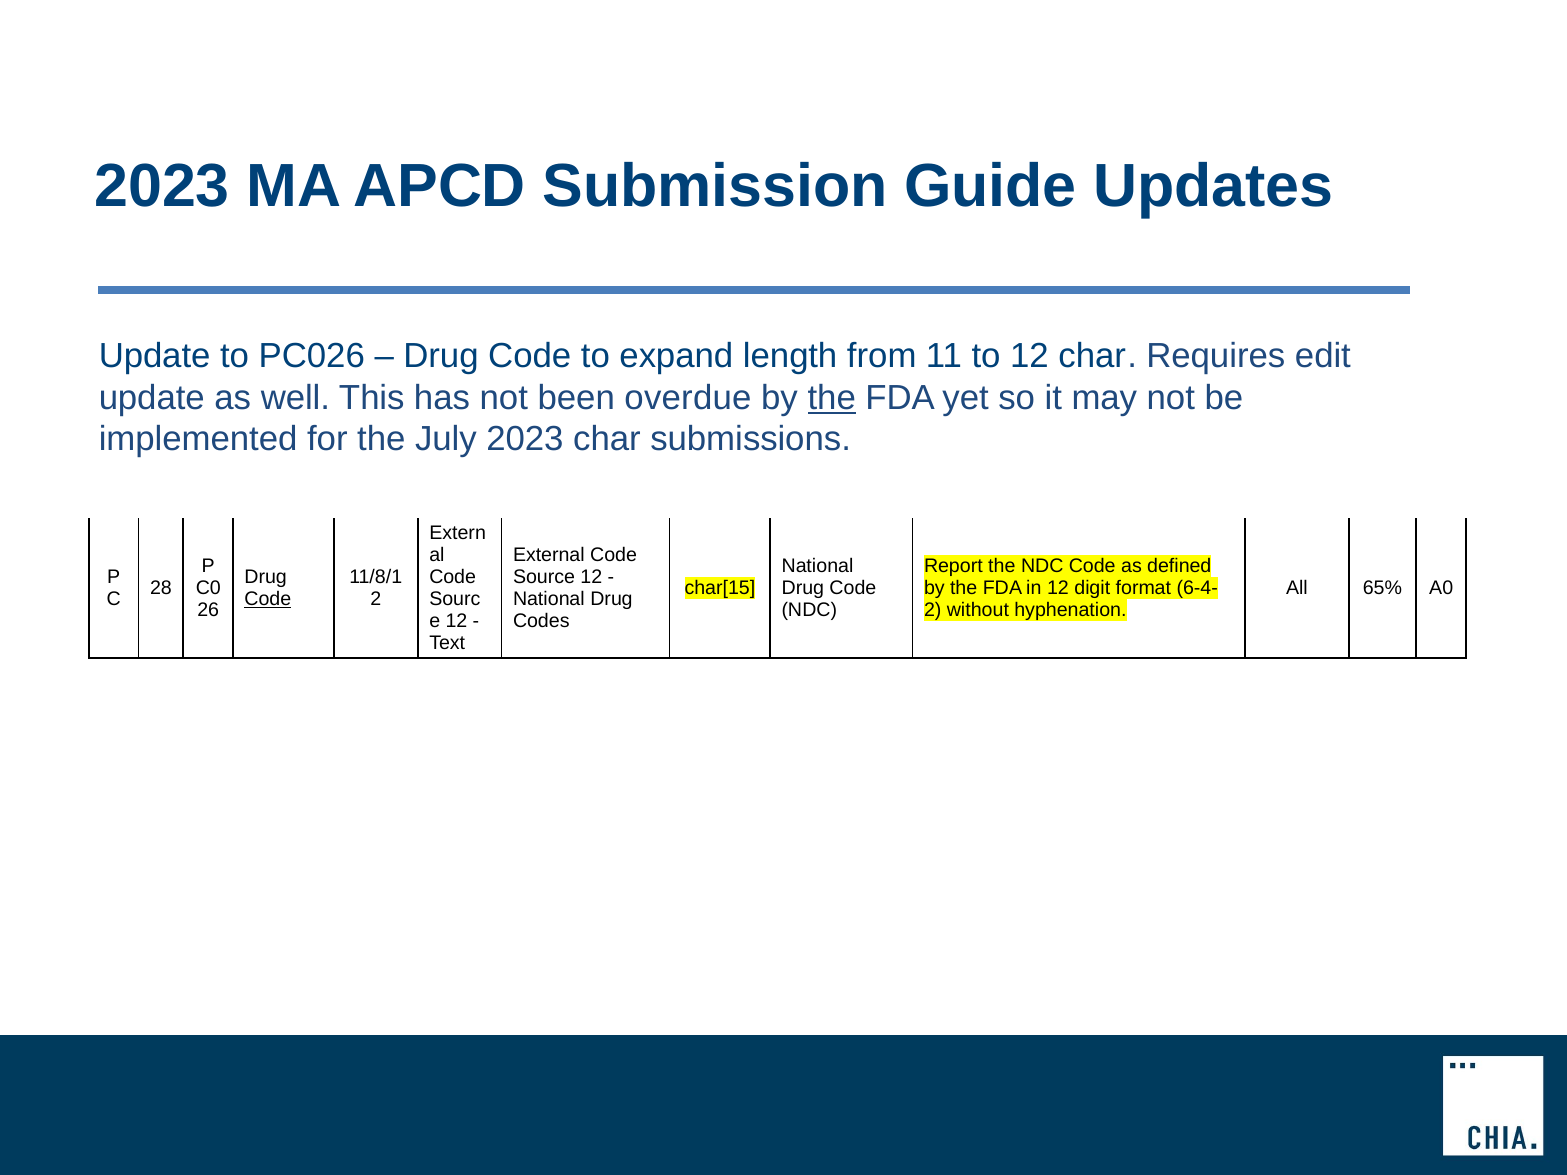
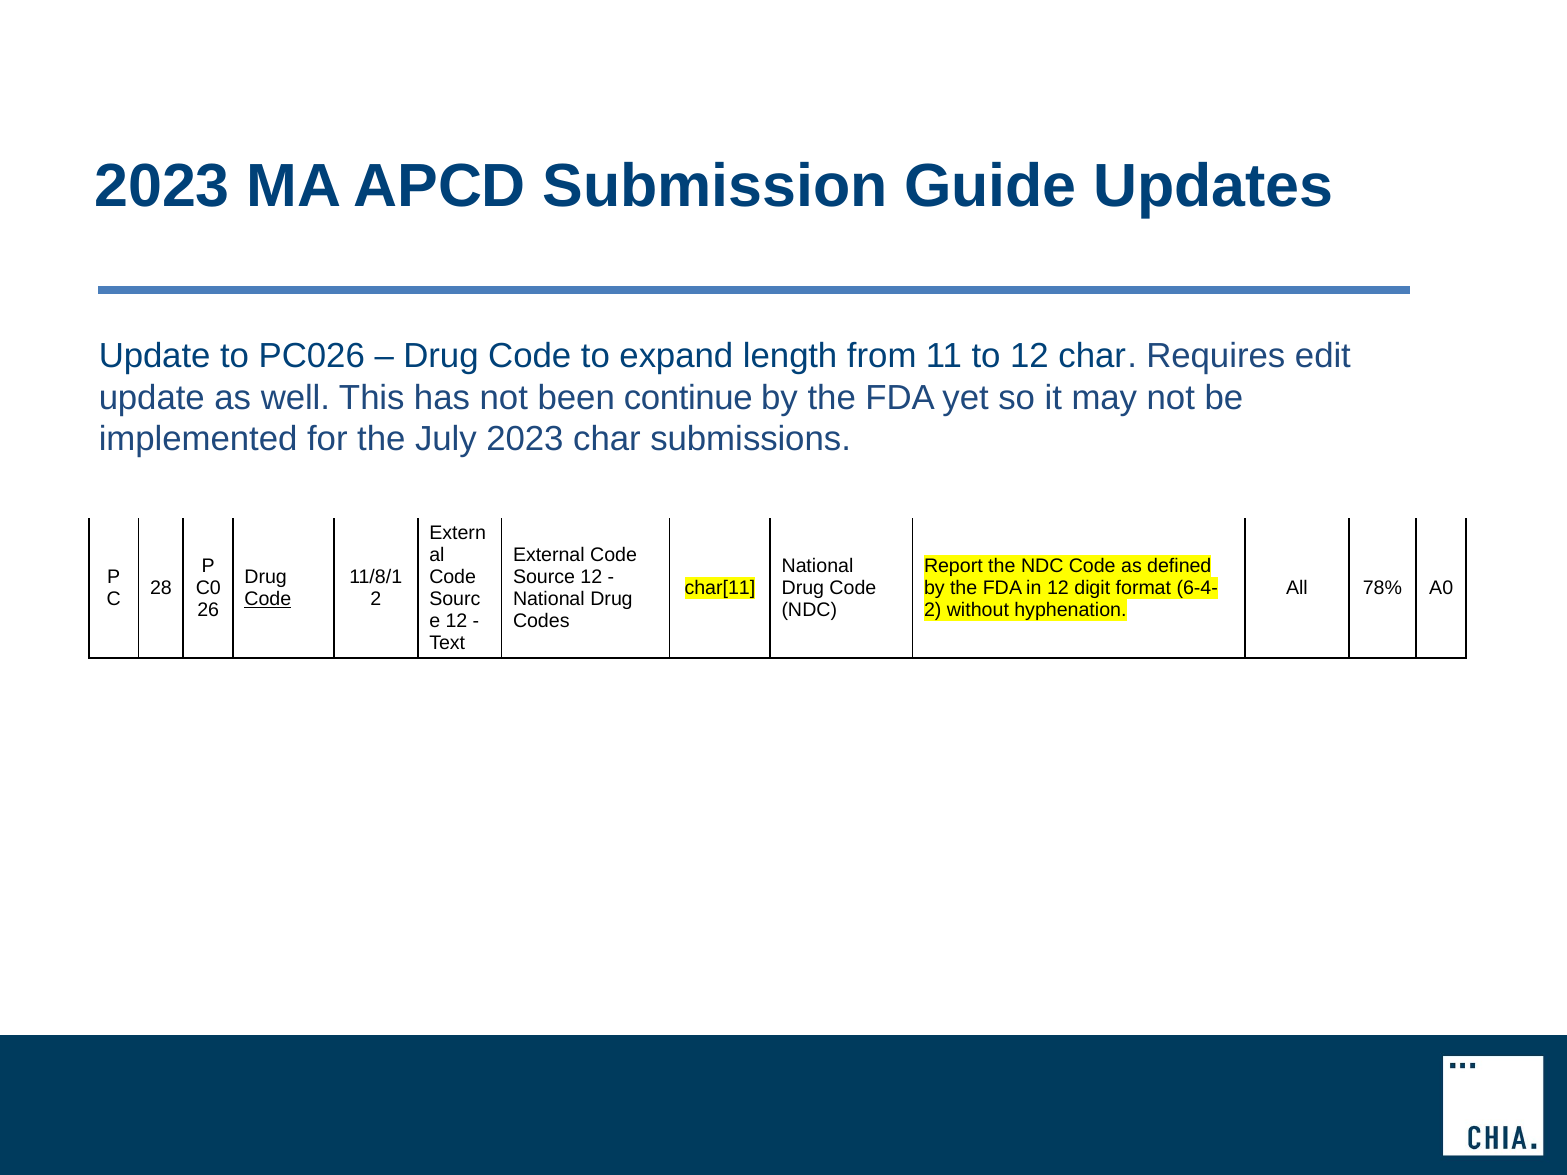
overdue: overdue -> continue (688, 398)
the underline: present -> none (832, 398)
char[15: char[15 -> char[11 (720, 588)
65%: 65% -> 78% (1382, 588)
